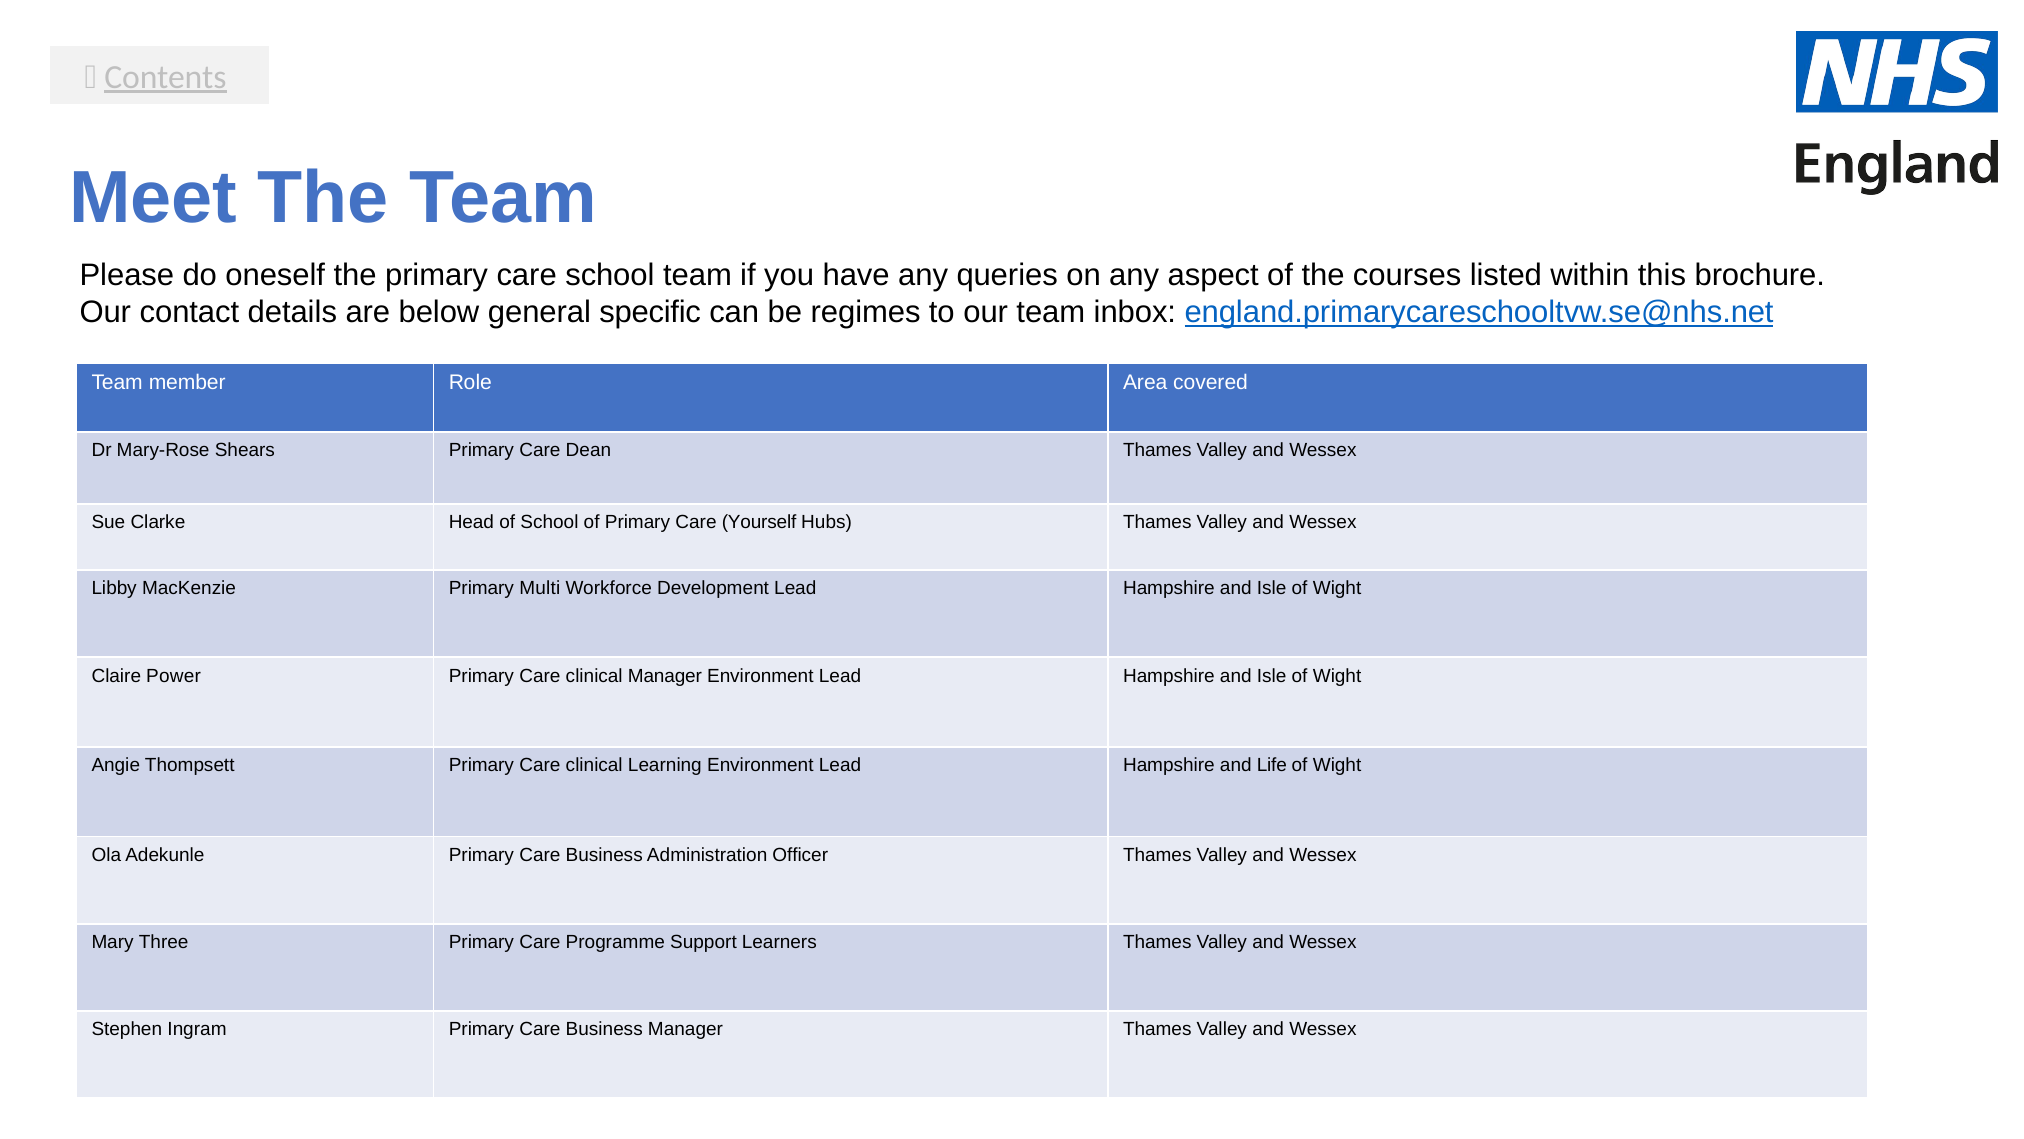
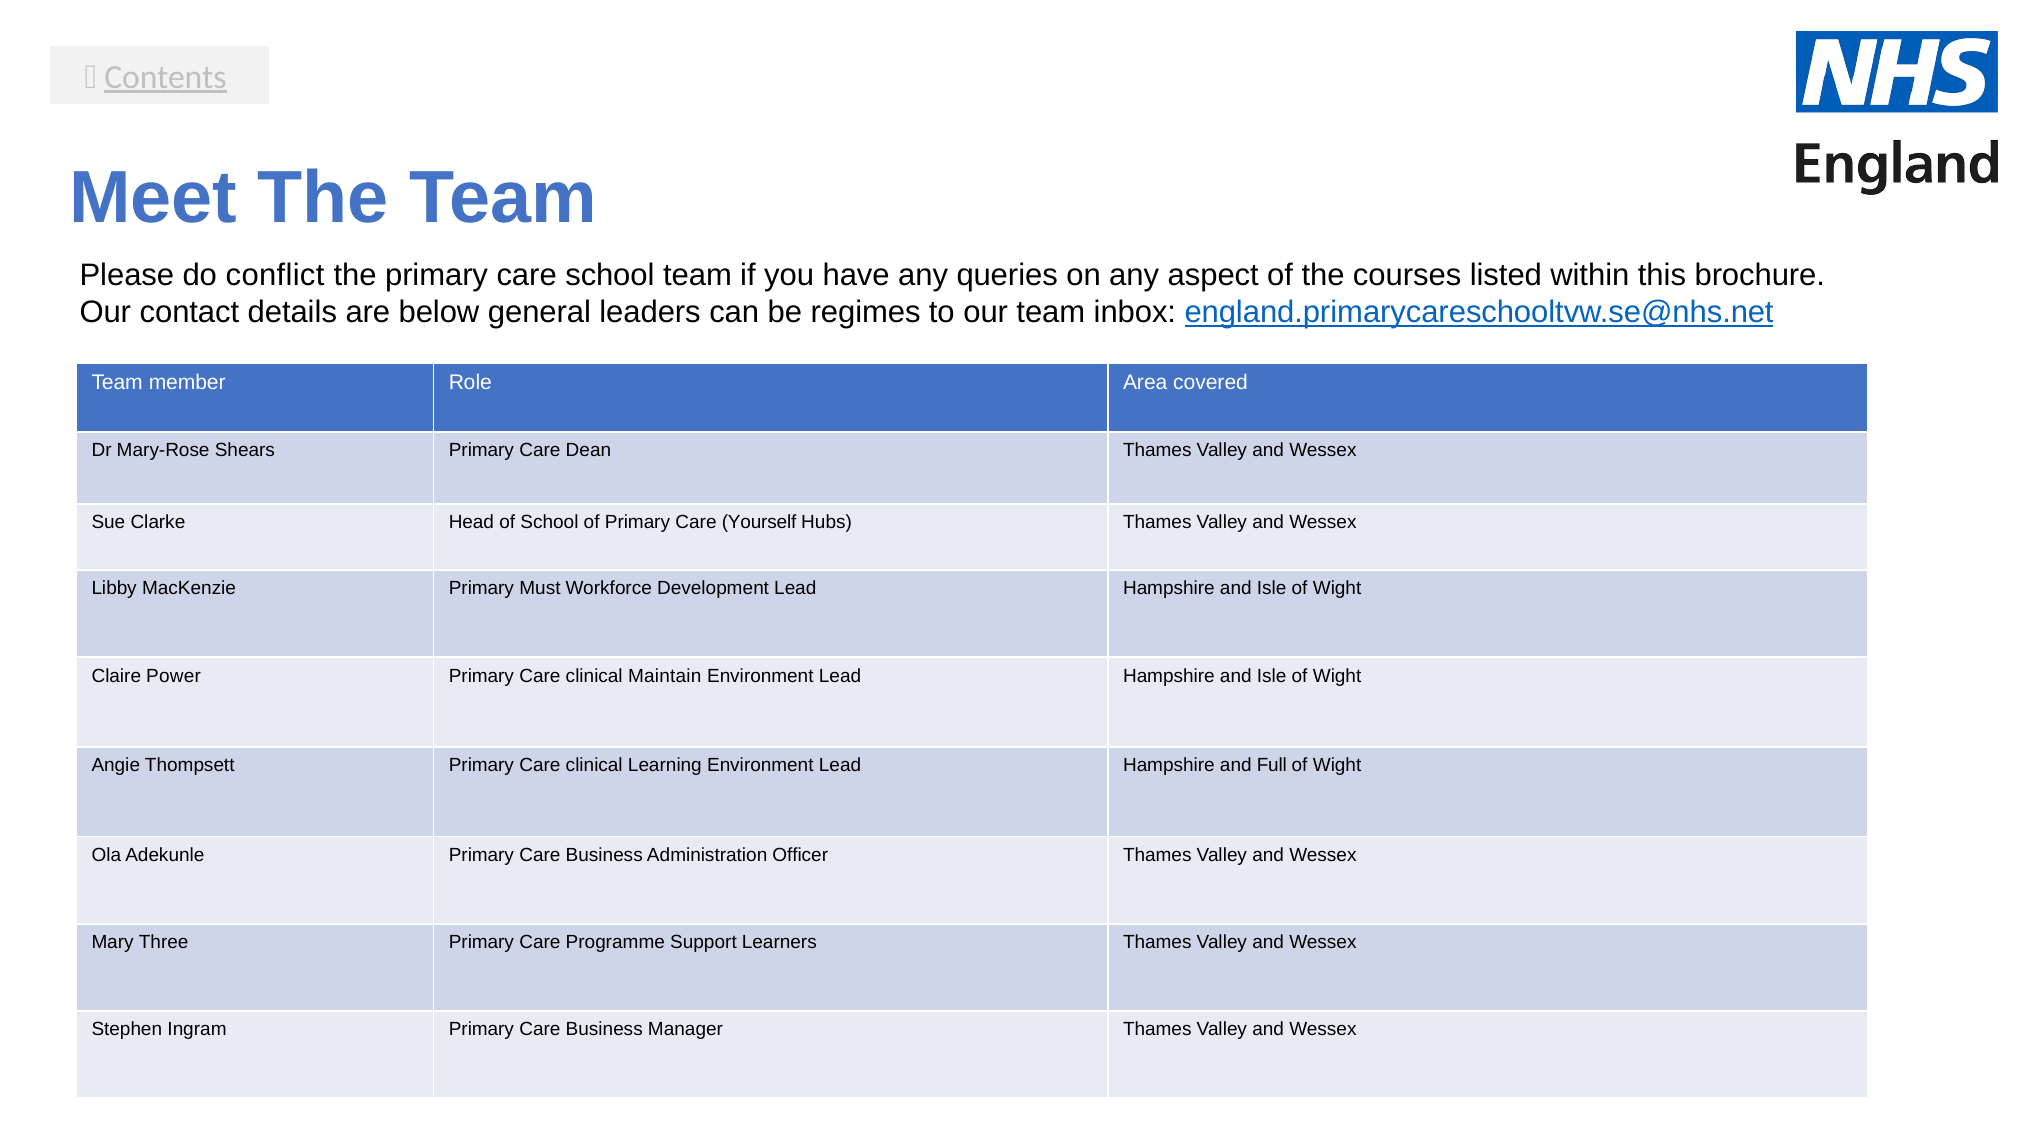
oneself: oneself -> conflict (275, 275)
specific: specific -> leaders (650, 312)
Multi: Multi -> Must (540, 588)
clinical Manager: Manager -> Maintain (665, 675)
Life: Life -> Full (1272, 765)
